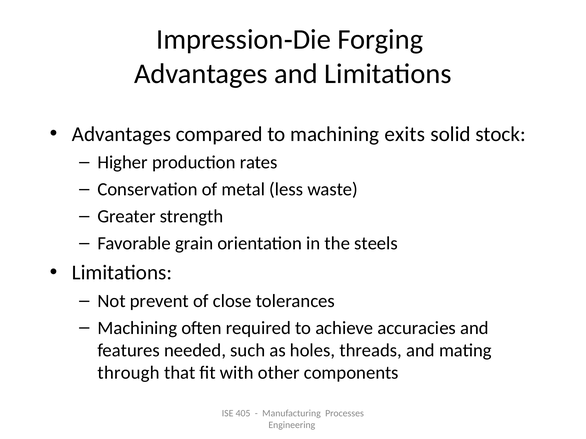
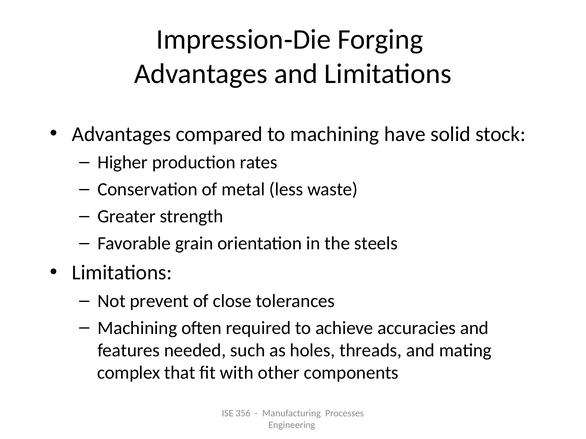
exits: exits -> have (405, 134)
through: through -> complex (129, 373)
405: 405 -> 356 (243, 414)
